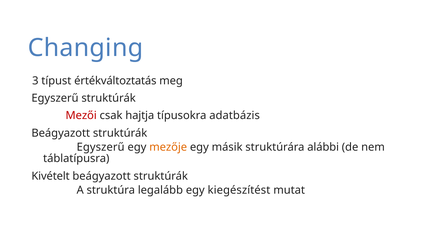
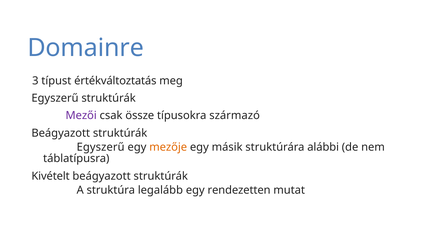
Changing: Changing -> Domainre (86, 48)
Mezői colour: red -> purple (81, 116)
hajtja: hajtja -> össze (140, 116)
adatbázis: adatbázis -> származó (235, 116)
kiegészítést: kiegészítést -> rendezetten (239, 190)
